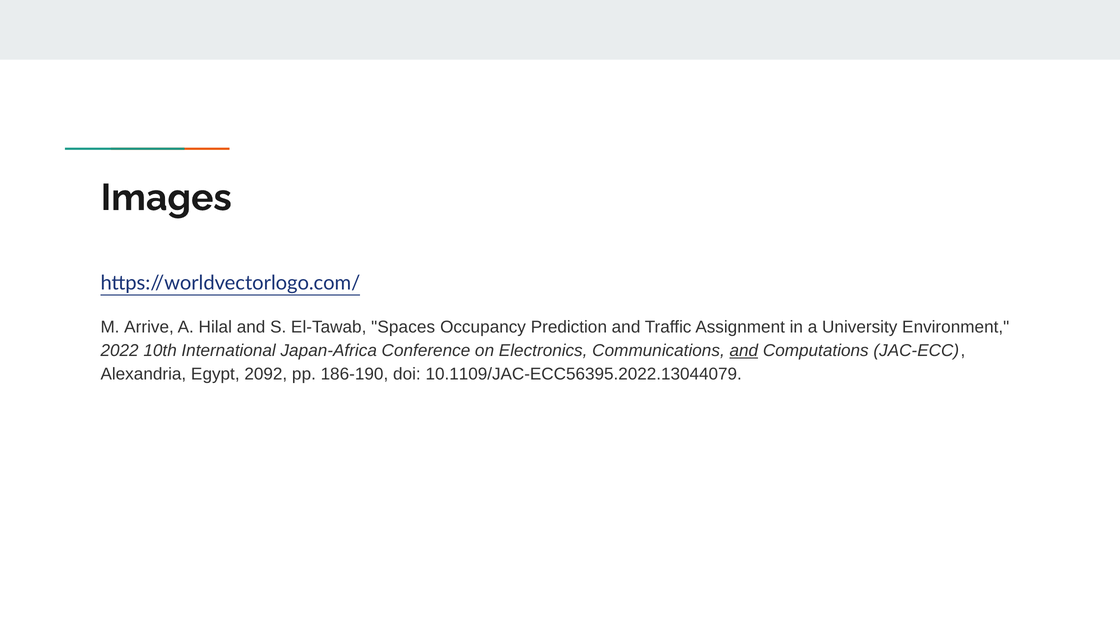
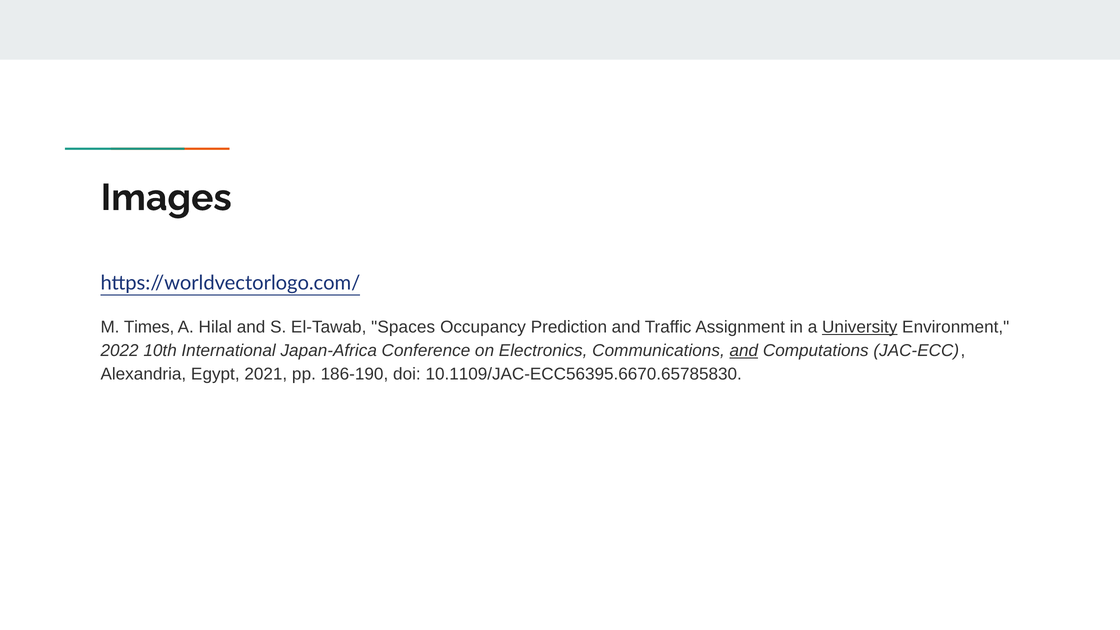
Arrive: Arrive -> Times (149, 327)
University underline: none -> present (860, 327)
2092: 2092 -> 2021 (266, 374)
10.1109/JAC-ECC56395.2022.13044079: 10.1109/JAC-ECC56395.2022.13044079 -> 10.1109/JAC-ECC56395.6670.65785830 (584, 374)
